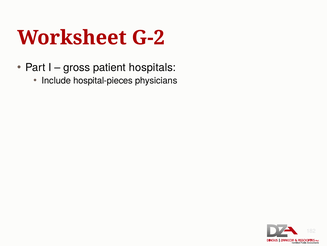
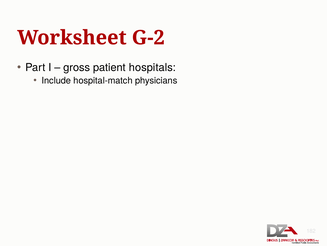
hospital-pieces: hospital-pieces -> hospital-match (103, 80)
